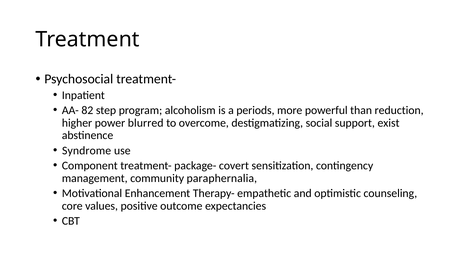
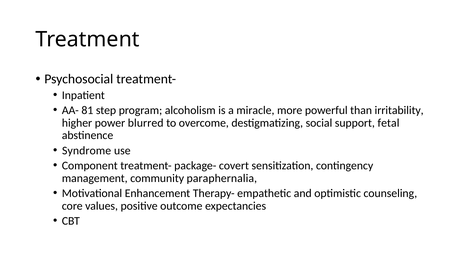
82: 82 -> 81 (87, 110)
periods: periods -> miracle (255, 110)
reduction: reduction -> irritability (399, 110)
exist: exist -> fetal (388, 123)
